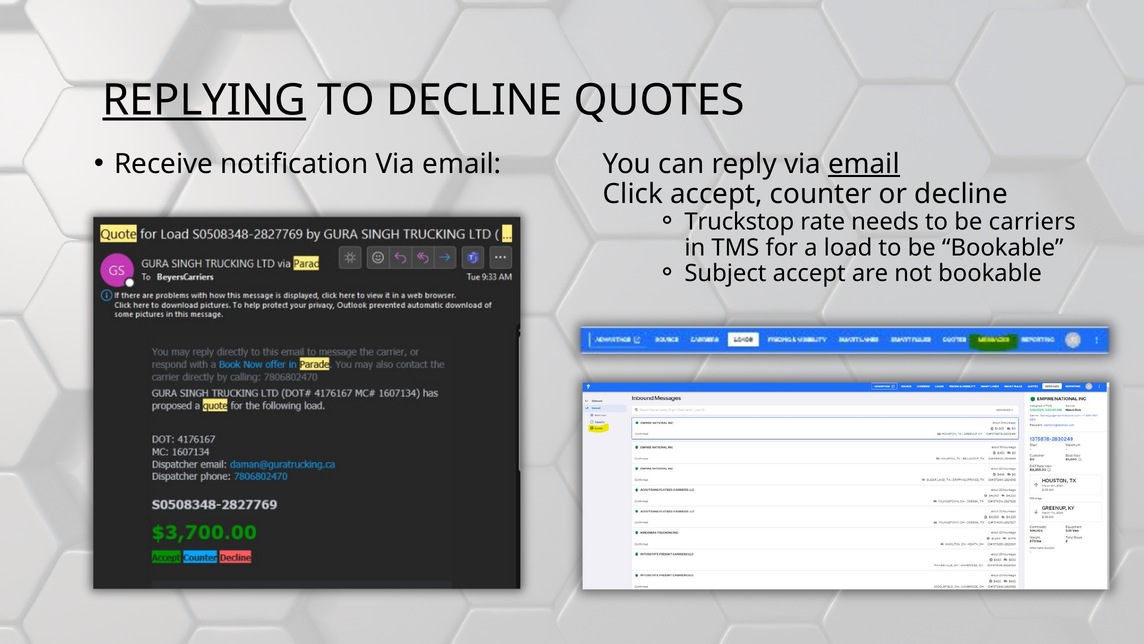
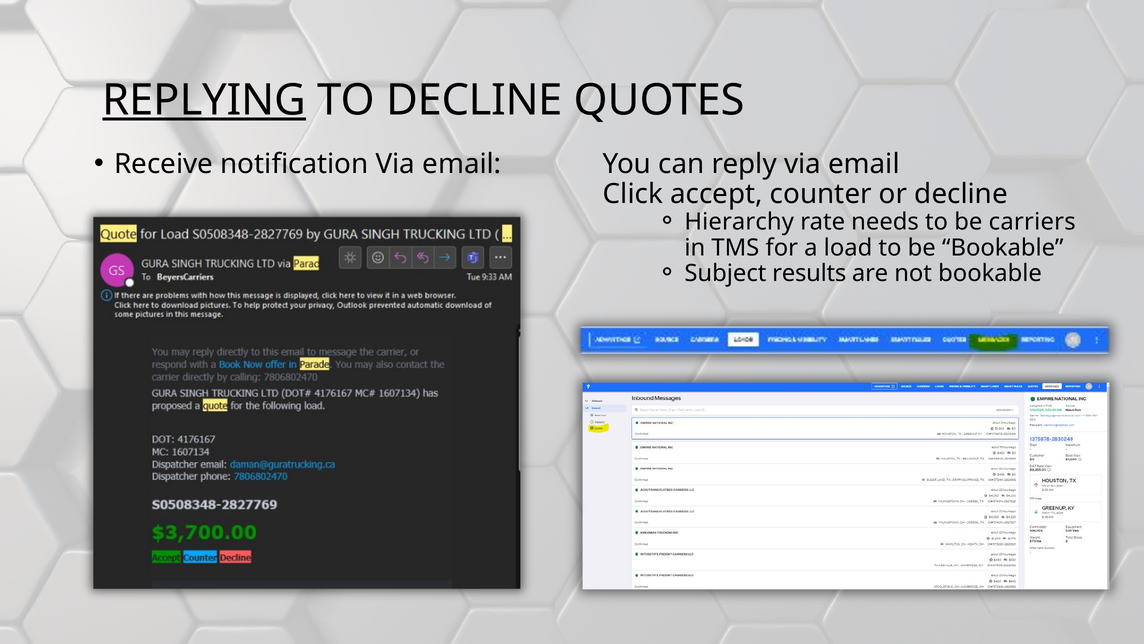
email underline: present -> none (864, 164)
Truckstop: Truckstop -> Hierarchy (739, 222)
Subject accept: accept -> results (809, 273)
